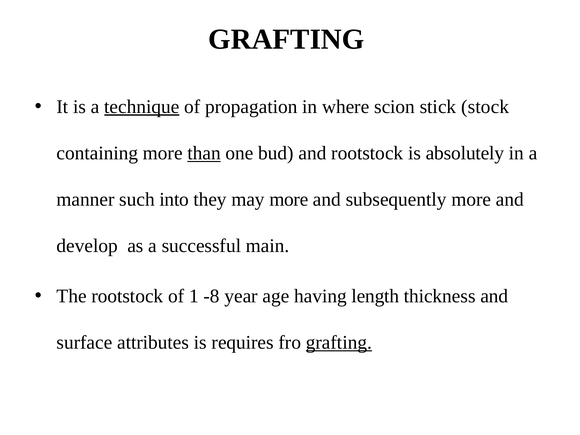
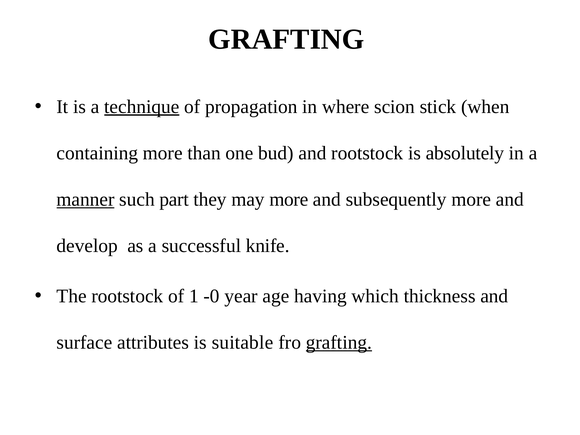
stock: stock -> when (485, 107)
than underline: present -> none (204, 153)
manner underline: none -> present (86, 200)
into: into -> part (174, 200)
main: main -> knife (268, 246)
-8: -8 -> -0 (212, 296)
length: length -> which (375, 296)
requires: requires -> suitable (243, 343)
